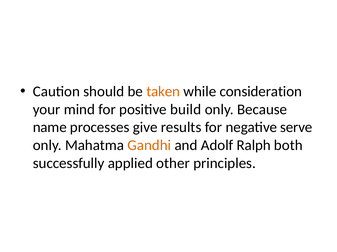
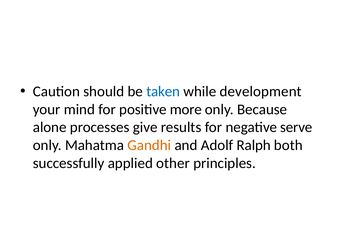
taken colour: orange -> blue (163, 92)
consideration: consideration -> development (261, 92)
build: build -> more (186, 110)
name: name -> alone (50, 128)
